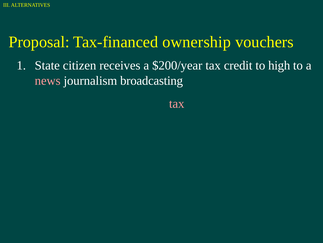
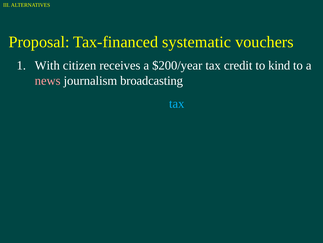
ownership: ownership -> systematic (197, 42)
State: State -> With (47, 65)
high: high -> kind (279, 65)
tax colour: pink -> light blue (177, 103)
